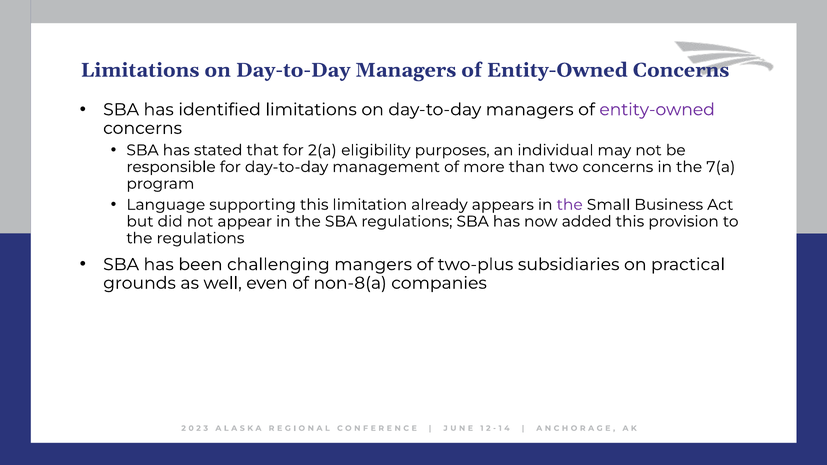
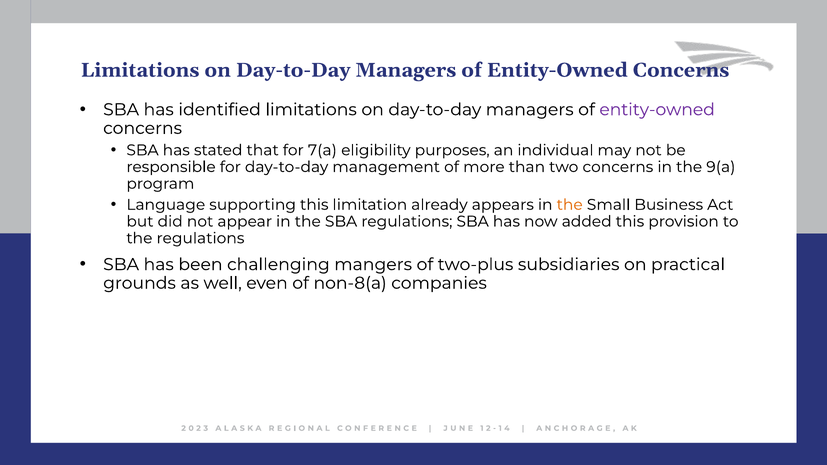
2(a: 2(a -> 7(a (322, 150)
7(a: 7(a -> 9(a (721, 167)
the colour: purple -> orange (570, 205)
